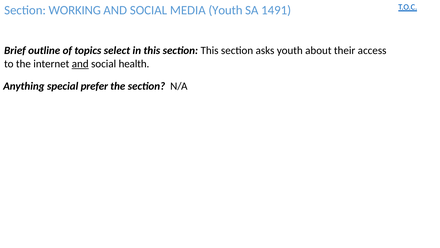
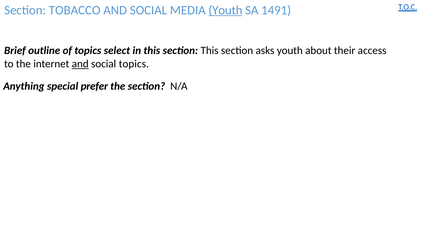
WORKING: WORKING -> TOBACCO (75, 10)
Youth underline: none -> present (225, 10)
social health: health -> topics (134, 64)
